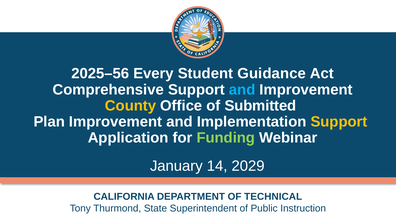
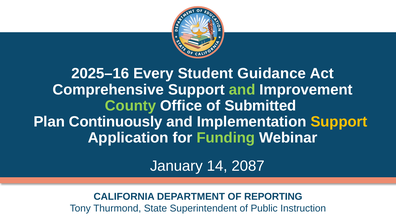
2025–56: 2025–56 -> 2025–16 (100, 73)
and colour: light blue -> light green (242, 90)
County colour: yellow -> light green (131, 106)
Plan Improvement: Improvement -> Continuously (116, 122)
2029: 2029 -> 2087 (248, 166)
TECHNICAL: TECHNICAL -> REPORTING (273, 196)
